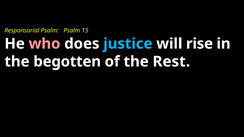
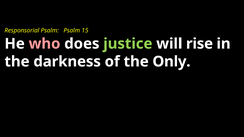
justice colour: light blue -> light green (128, 44)
begotten: begotten -> darkness (67, 62)
Rest: Rest -> Only (171, 62)
